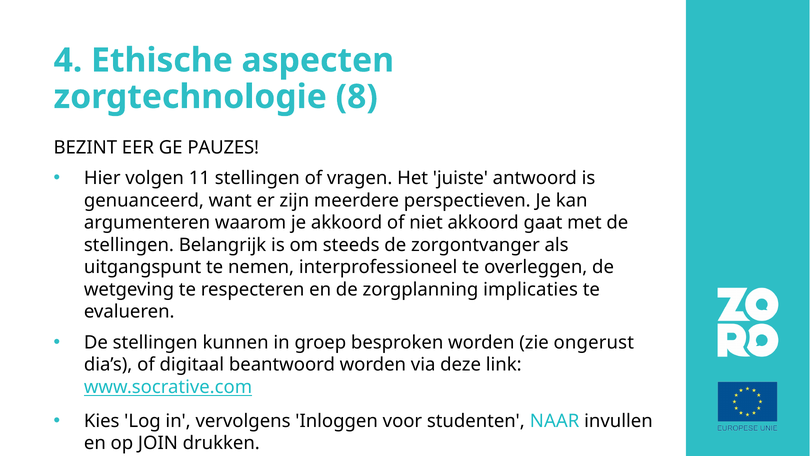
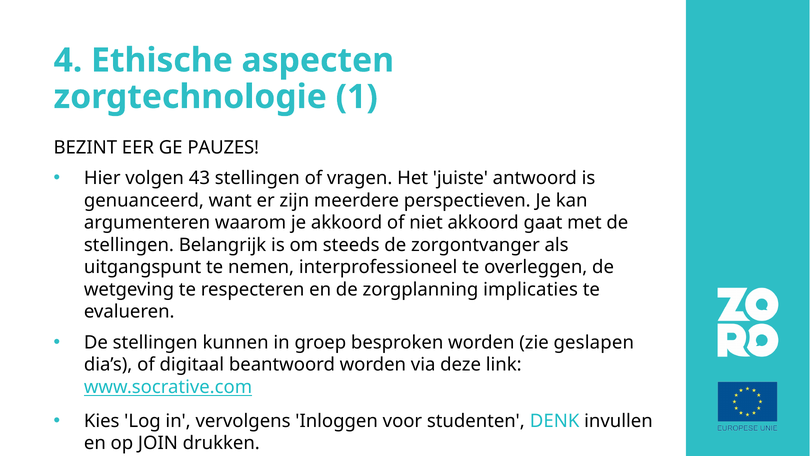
8: 8 -> 1 (357, 97)
11: 11 -> 43 (199, 178)
ongerust: ongerust -> geslapen (594, 342)
NAAR: NAAR -> DENK (555, 421)
